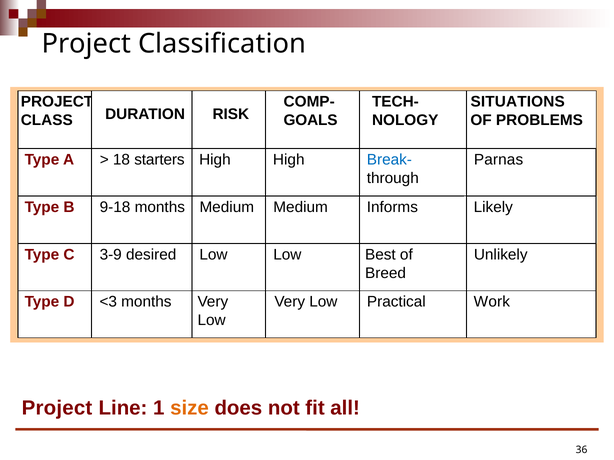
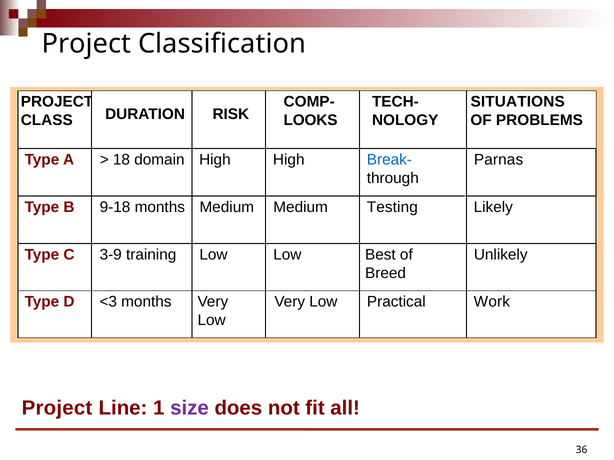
GOALS: GOALS -> LOOKS (311, 120)
starters: starters -> domain (159, 160)
Informs: Informs -> Testing (392, 207)
desired: desired -> training (151, 255)
size colour: orange -> purple (189, 409)
